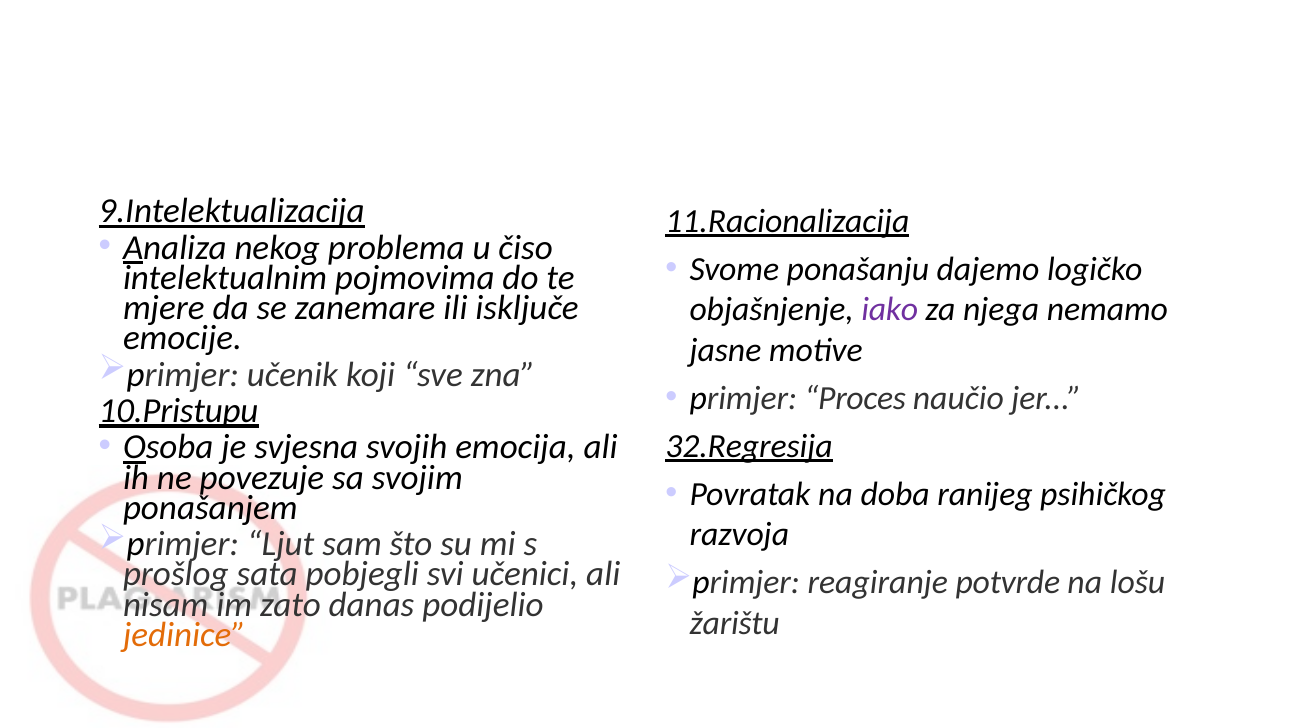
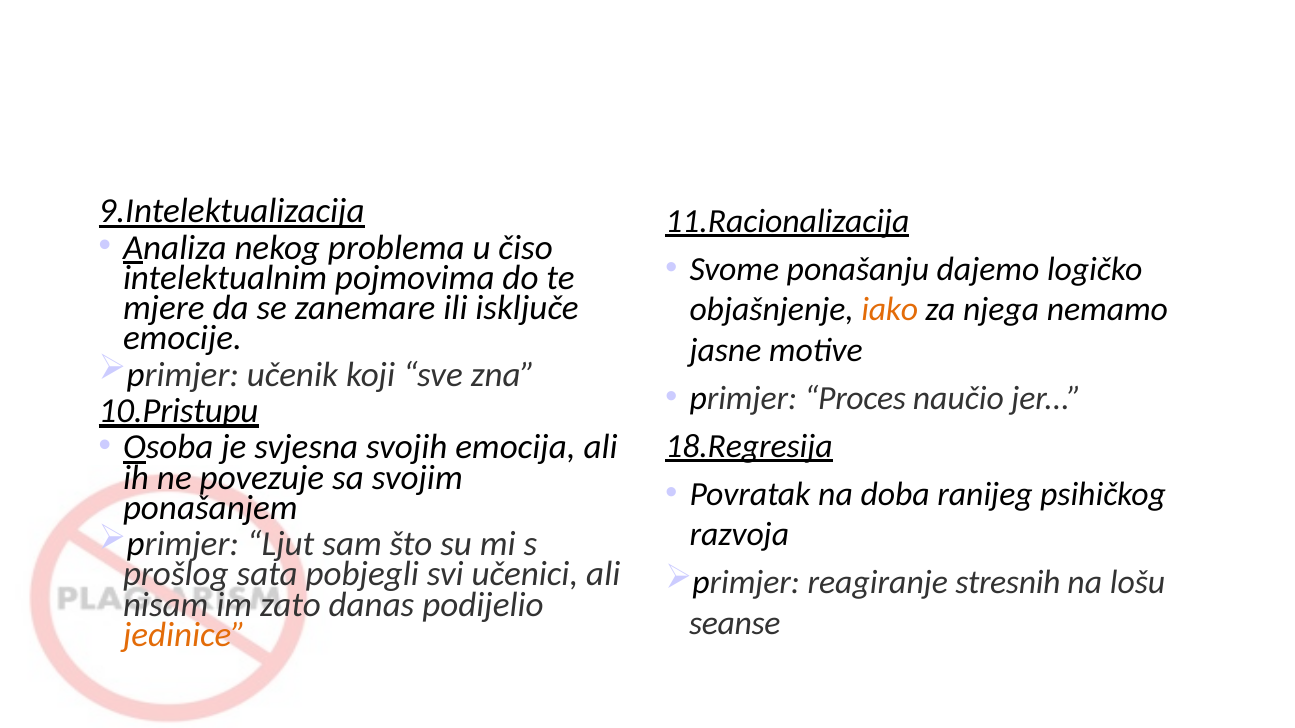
iako colour: purple -> orange (890, 310)
32.Regresija: 32.Regresija -> 18.Regresija (749, 446)
potvrde: potvrde -> stresnih (1008, 583)
žarištu: žarištu -> seanse (735, 623)
